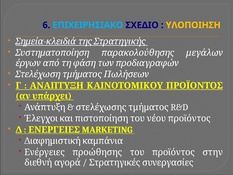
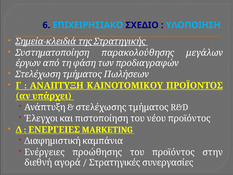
ΥΛΟΠΟΙΗΣΗ colour: yellow -> light blue (193, 25)
